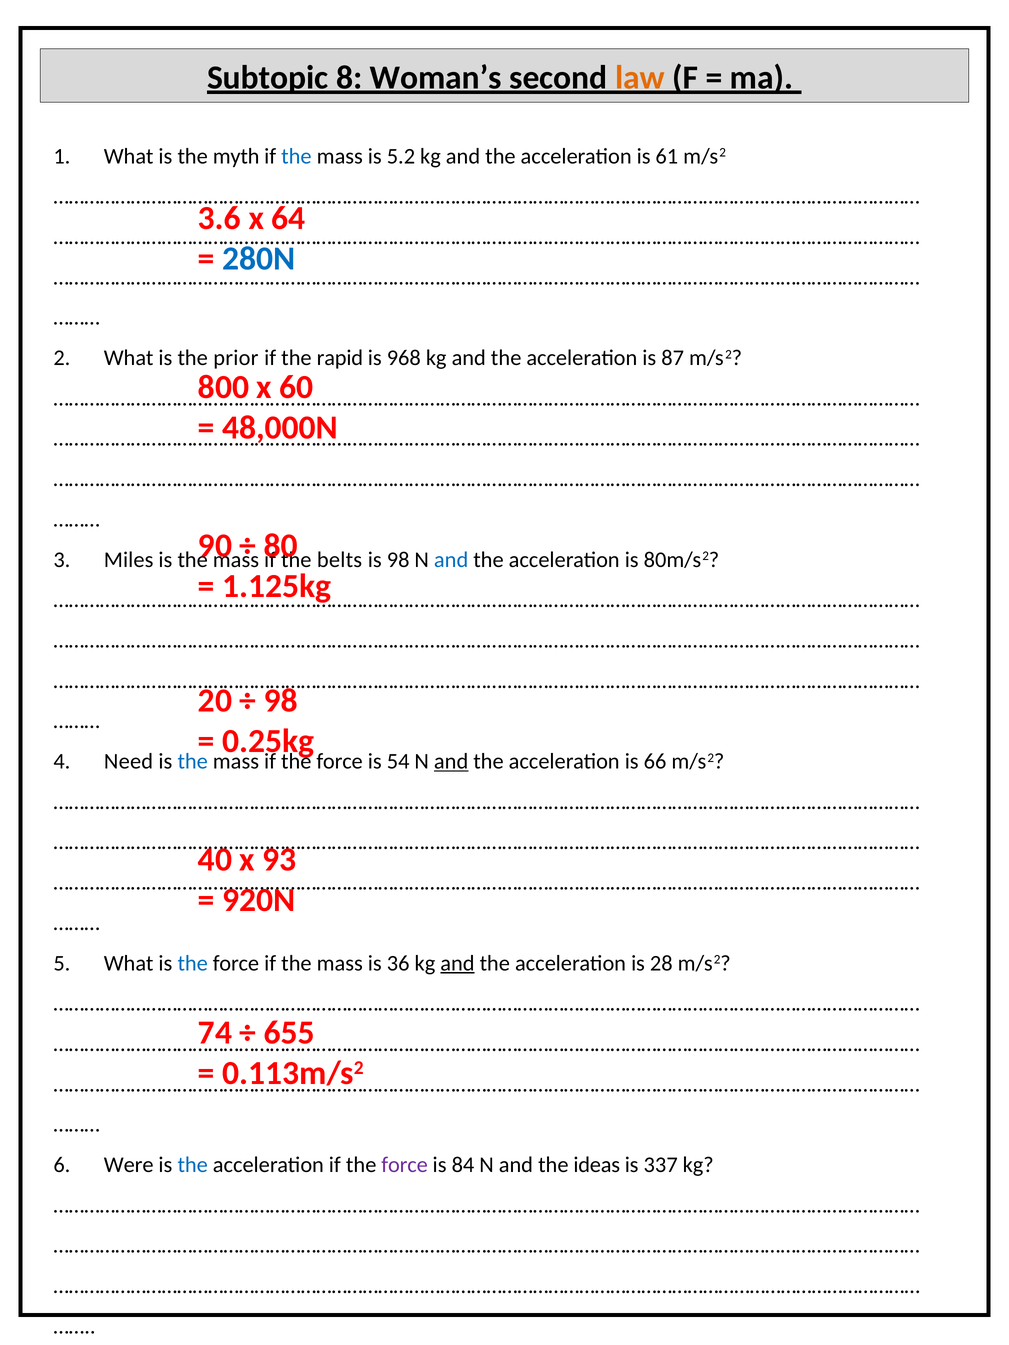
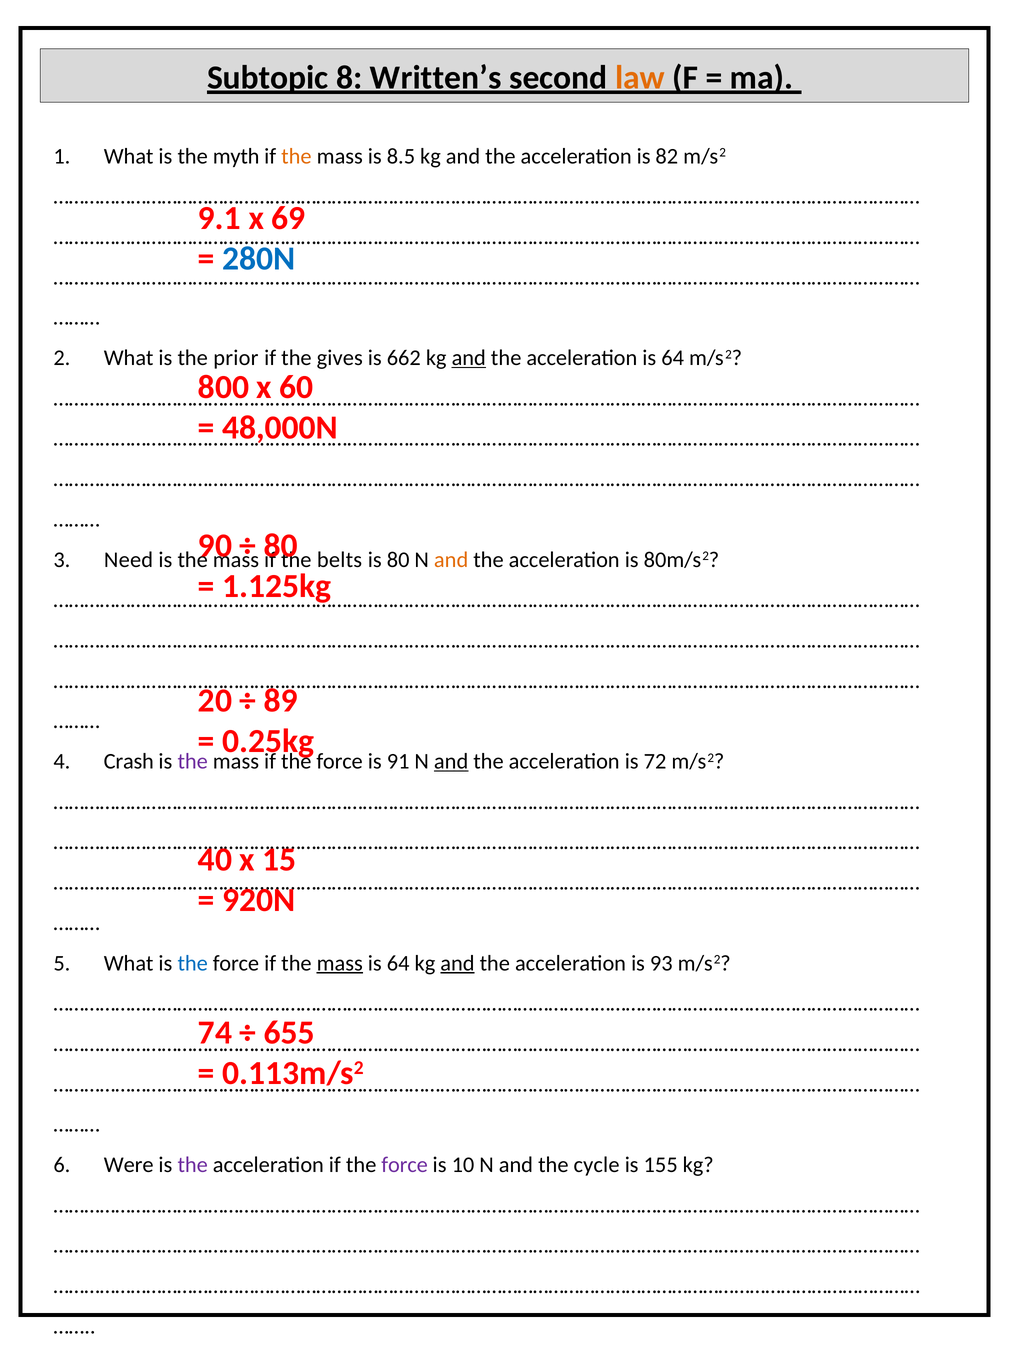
Woman’s: Woman’s -> Written’s (436, 78)
the colour: blue -> orange (296, 156)
5.2: 5.2 -> 8.5 (401, 156)
61: 61 -> 82 (667, 156)
3.6: 3.6 -> 9.1 (219, 218)
64: 64 -> 69 (288, 218)
rapid: rapid -> gives (340, 358)
968: 968 -> 662 (404, 358)
and underline: none -> present (469, 358)
acceleration is 87: 87 -> 64 (673, 358)
Miles: Miles -> Need (129, 560)
is 98: 98 -> 80 (398, 560)
and colour: blue -> orange (451, 560)
98: 98 -> 89 (281, 701)
Need: Need -> Crash (129, 762)
the colour: blue -> purple (193, 762)
54: 54 -> 91 (398, 762)
66: 66 -> 72 (655, 762)
93: 93 -> 15 (279, 860)
mass underline: none -> present (340, 963)
36: 36 -> 64 (398, 963)
28: 28 -> 93 (661, 963)
the colour: blue -> purple (193, 1165)
84: 84 -> 10 (463, 1165)
ideas: ideas -> cycle (597, 1165)
337: 337 -> 155 (661, 1165)
